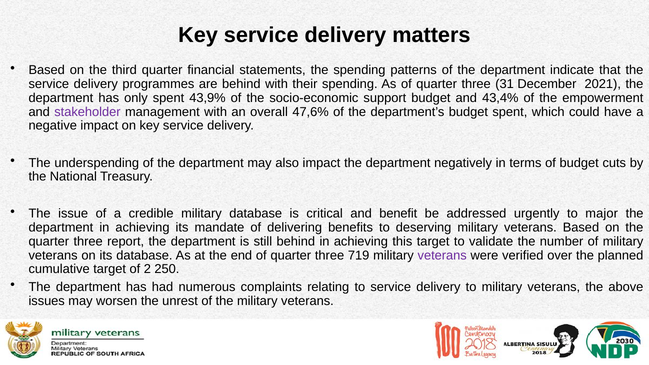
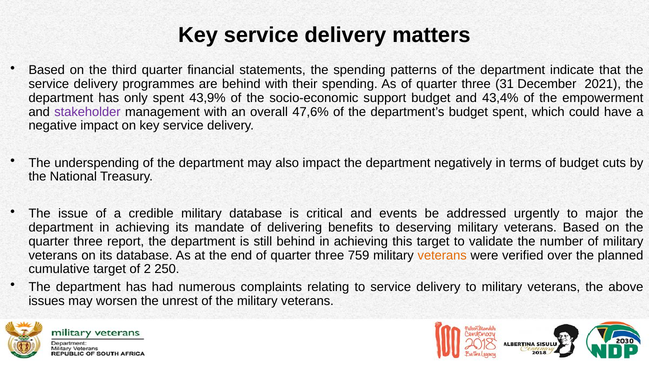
benefit: benefit -> events (398, 214)
719: 719 -> 759 (359, 255)
veterans colour: purple -> orange (442, 255)
